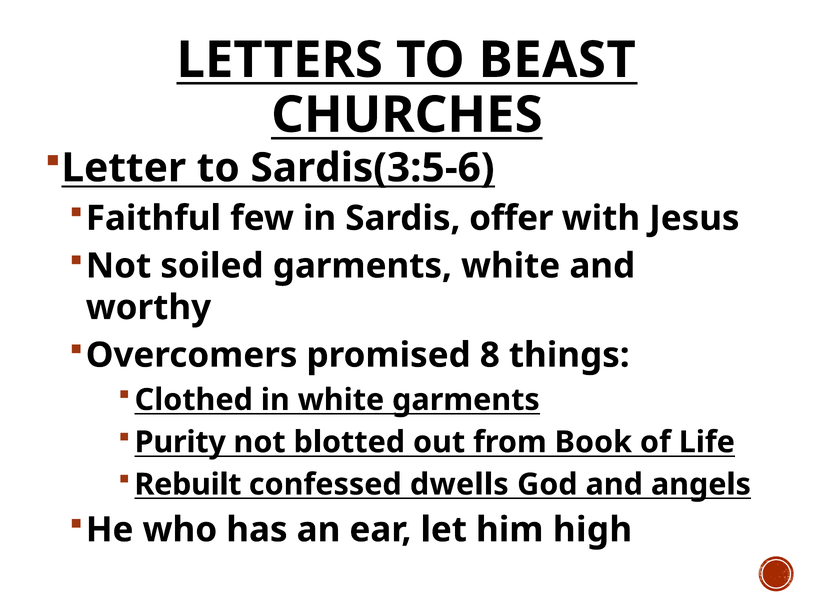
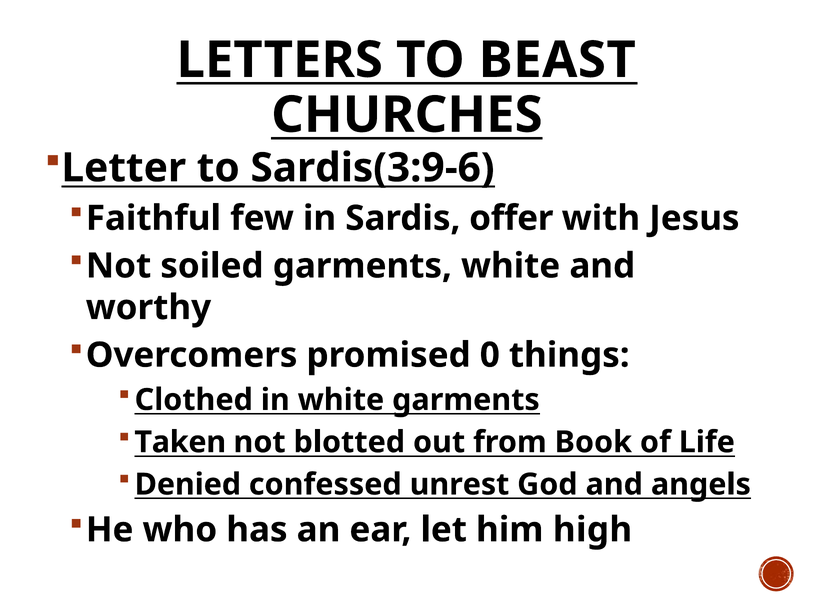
Sardis(3:5-6: Sardis(3:5-6 -> Sardis(3:9-6 (372, 168)
8: 8 -> 0 (490, 355)
Purity: Purity -> Taken (180, 443)
Rebuilt: Rebuilt -> Denied (188, 485)
dwells: dwells -> unrest (459, 485)
